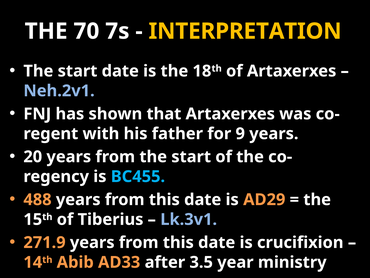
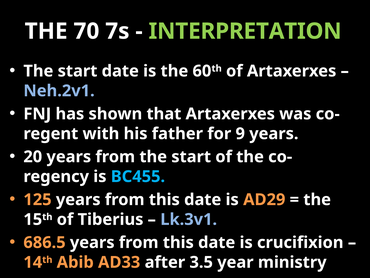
INTERPRETATION colour: yellow -> light green (245, 31)
18: 18 -> 60 (202, 71)
488: 488 -> 125 (37, 199)
271.9: 271.9 -> 686.5 (45, 242)
